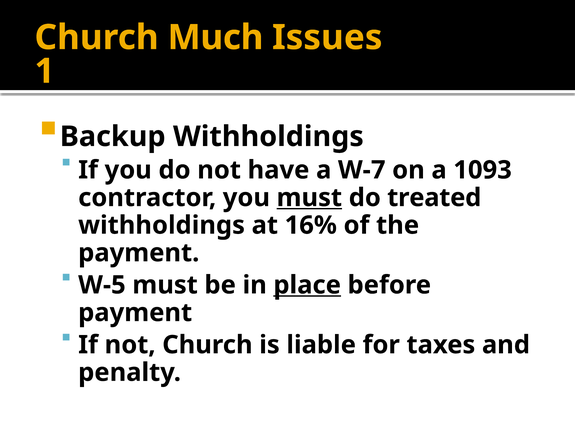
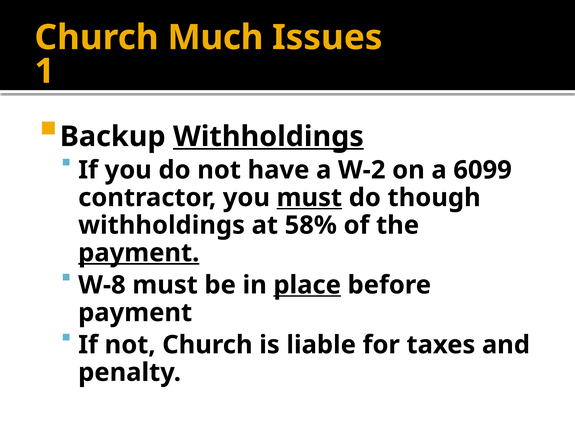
Withholdings underline: none -> present (268, 137)
W-7: W-7 -> W-2 (362, 170)
1093: 1093 -> 6099 (483, 170)
treated: treated -> though (434, 198)
16%: 16% -> 58% (311, 225)
payment underline: none -> present (139, 253)
W-5: W-5 -> W-8 (102, 285)
